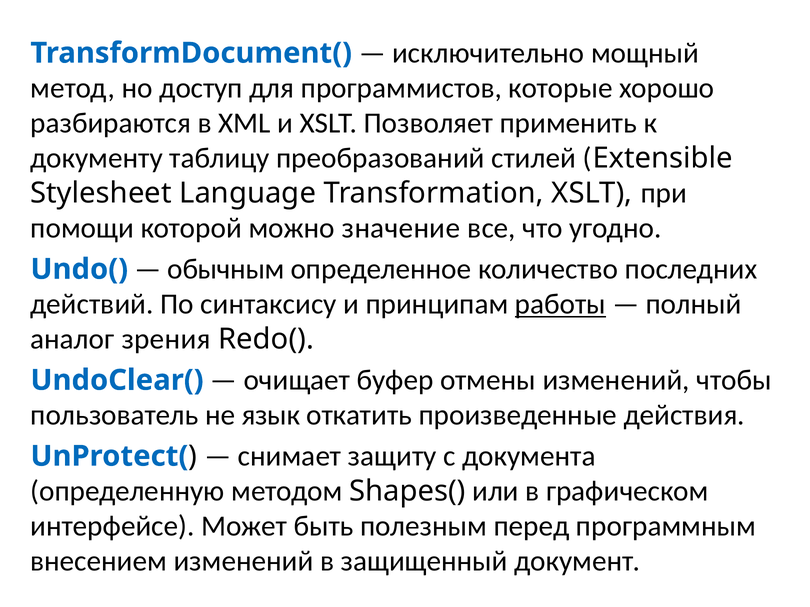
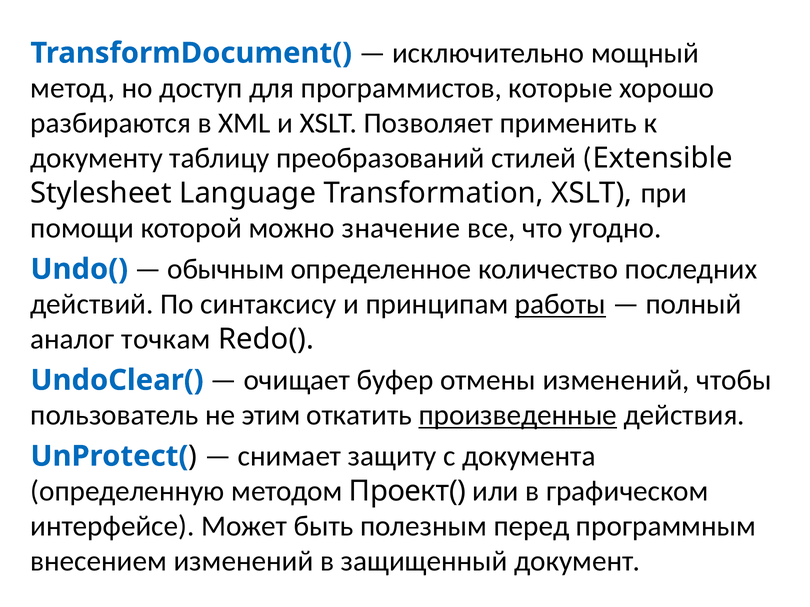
зрения: зрения -> точкам (166, 340)
язык: язык -> этим (271, 416)
произведенные underline: none -> present (518, 416)
Shapes(: Shapes( -> Проект( (408, 492)
